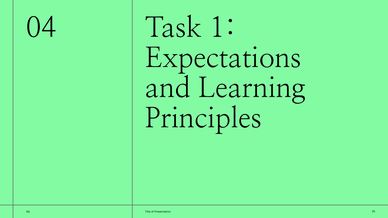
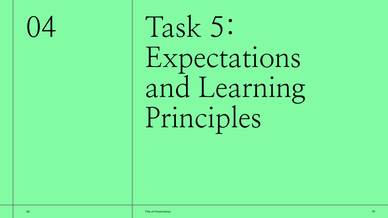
1: 1 -> 5 (223, 28)
